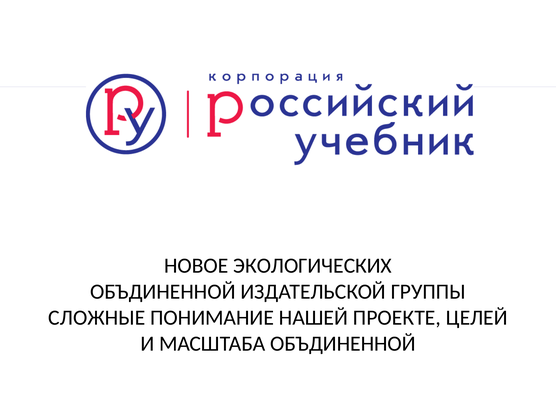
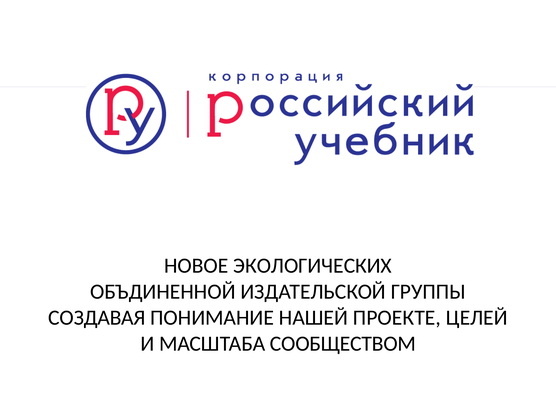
СЛОЖНЫЕ: СЛОЖНЫЕ -> СОЗДАВАЯ (97, 318)
МАСШТАБА ОБЪДИНЕННОЙ: ОБЪДИНЕННОЙ -> СООБЩЕСТВОМ (343, 344)
